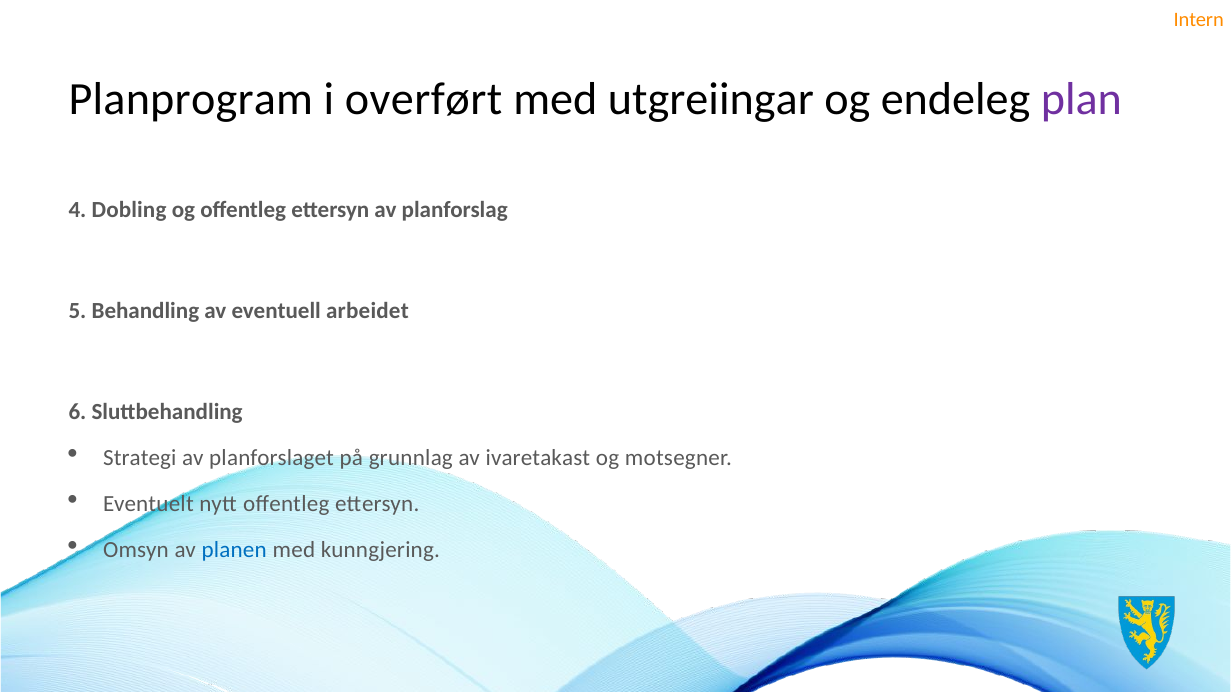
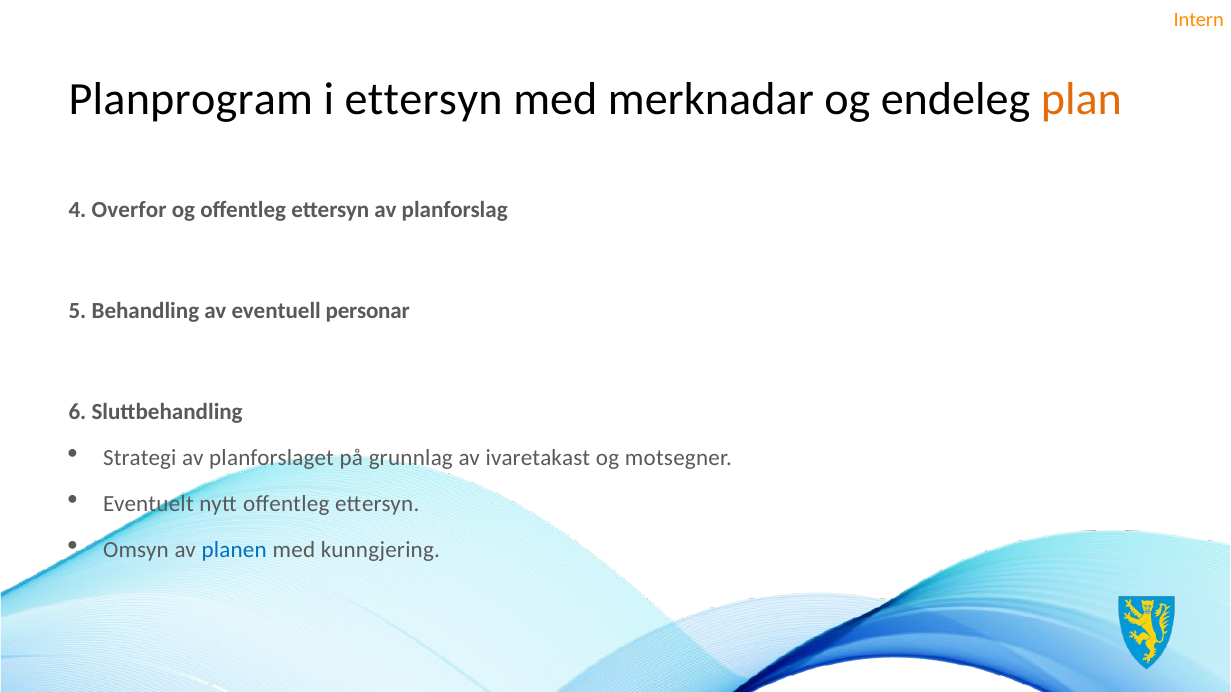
i overført: overført -> ettersyn (424, 99)
utgreiingar: utgreiingar -> merknadar (711, 99)
plan colour: purple -> orange (1081, 99)
Dobling: Dobling -> Overfor (129, 210)
arbeidet: arbeidet -> personar (368, 311)
